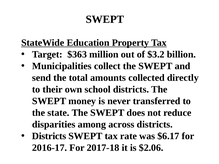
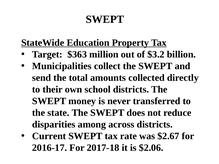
Districts: Districts -> Current (49, 136)
$6.17: $6.17 -> $2.67 (168, 136)
